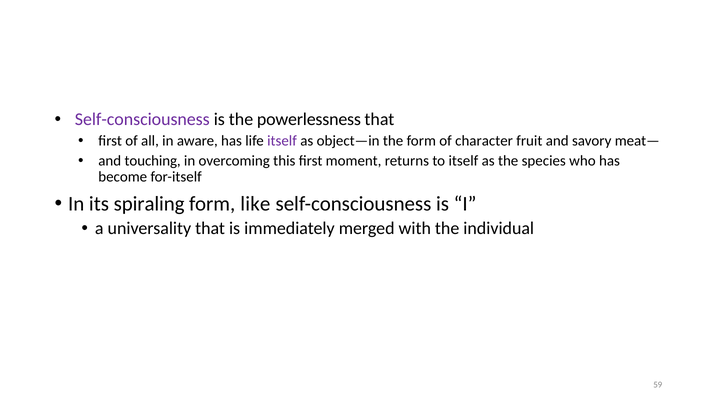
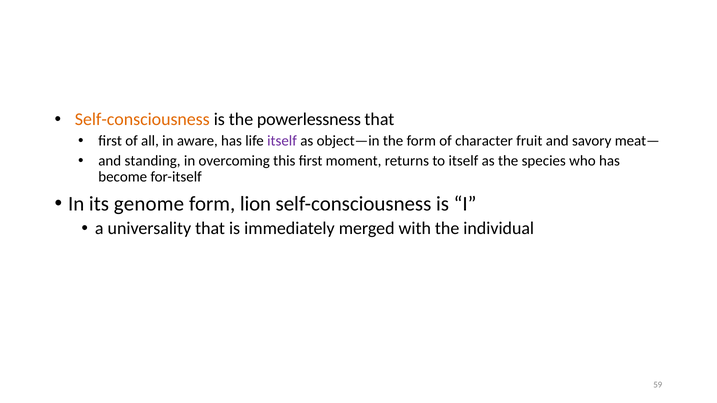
Self-consciousness colour: purple -> orange (142, 120)
touching: touching -> standing (153, 161)
spiraling: spiraling -> genome (149, 204)
like: like -> lion (256, 204)
